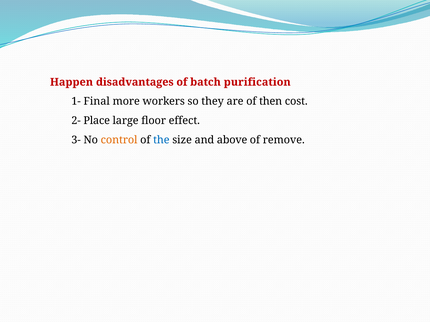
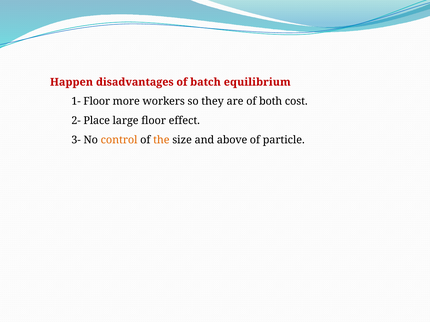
purification: purification -> equilibrium (257, 82)
1- Final: Final -> Floor (97, 102)
then: then -> both (271, 102)
the colour: blue -> orange (161, 140)
remove: remove -> particle (284, 140)
